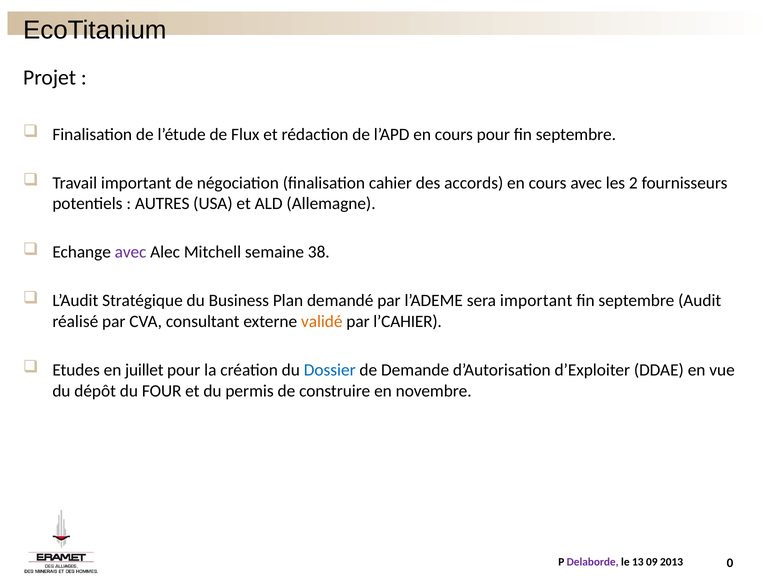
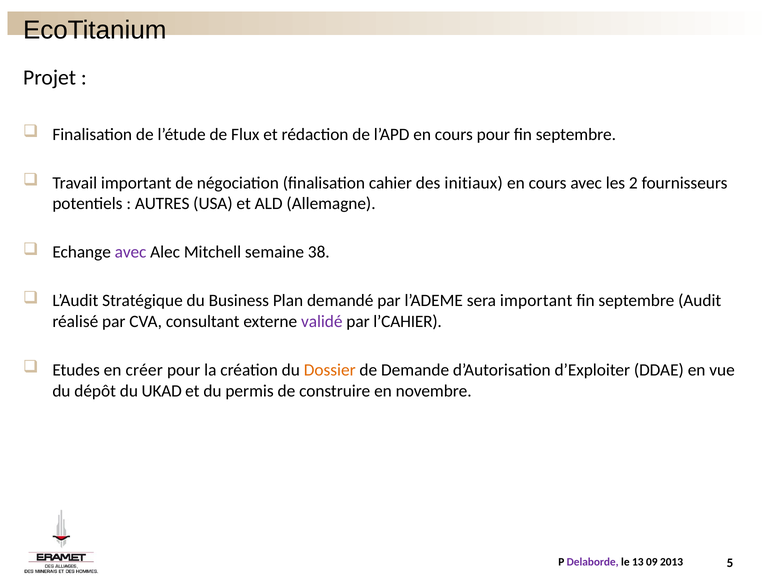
accords: accords -> initiaux (474, 183)
validé colour: orange -> purple (322, 322)
juillet: juillet -> créer (144, 370)
Dossier colour: blue -> orange (330, 370)
FOUR: FOUR -> UKAD (162, 391)
0: 0 -> 5 (730, 563)
